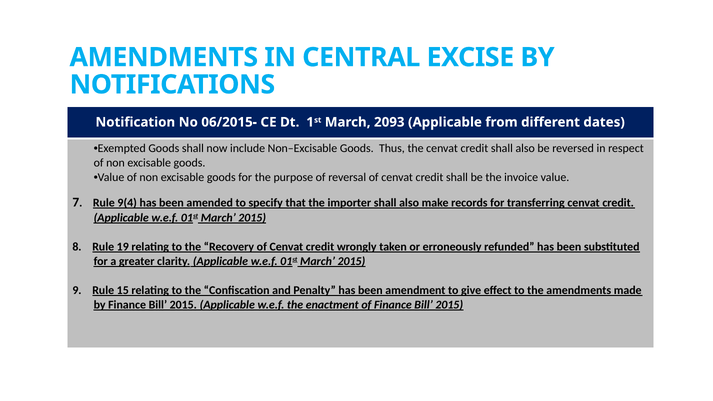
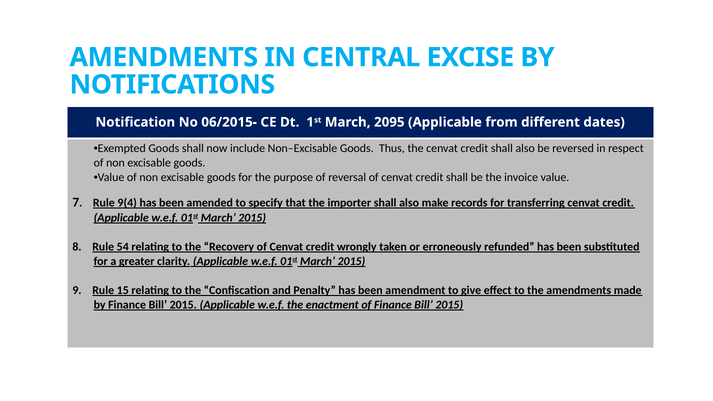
2093: 2093 -> 2095 (389, 122)
19: 19 -> 54 (123, 247)
